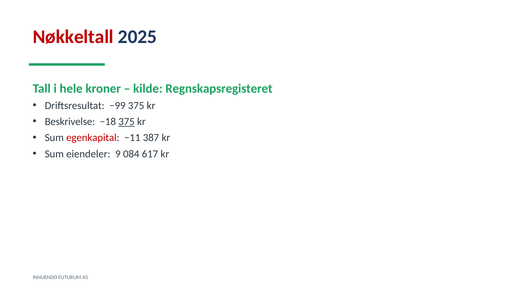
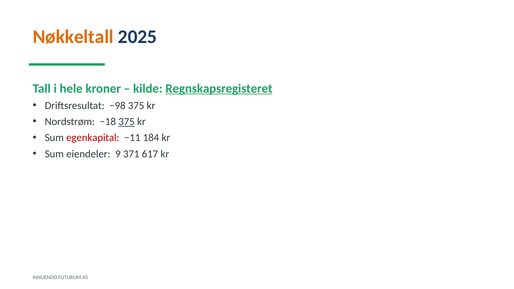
Nøkkeltall colour: red -> orange (73, 37)
Regnskapsregisteret underline: none -> present (219, 88)
−99: −99 -> −98 (117, 106)
Beskrivelse: Beskrivelse -> Nordstrøm (70, 122)
387: 387 -> 184 (151, 138)
084: 084 -> 371 (131, 154)
